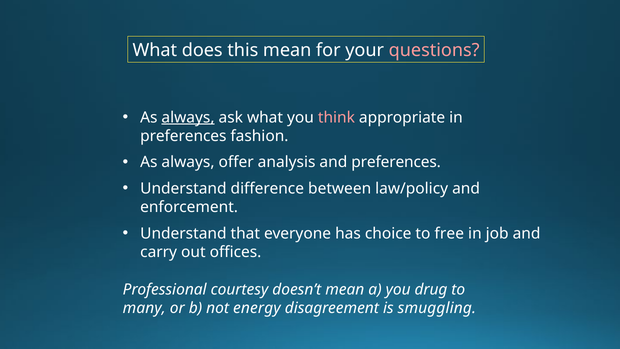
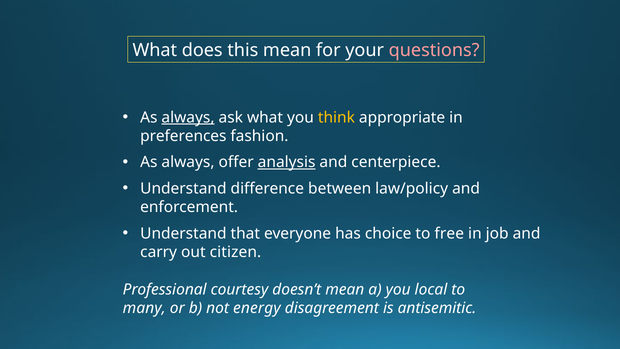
think colour: pink -> yellow (336, 117)
analysis underline: none -> present (287, 162)
and preferences: preferences -> centerpiece (396, 162)
offices: offices -> citizen (235, 252)
drug: drug -> local (431, 289)
smuggling: smuggling -> antisemitic (437, 308)
